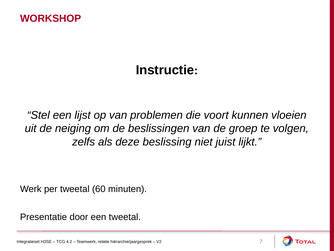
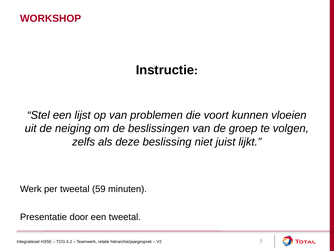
60: 60 -> 59 (99, 189)
